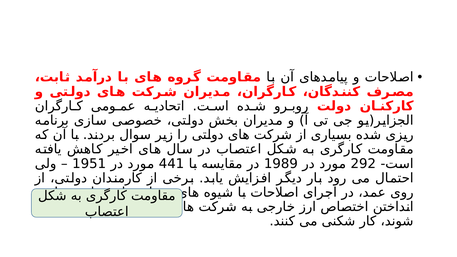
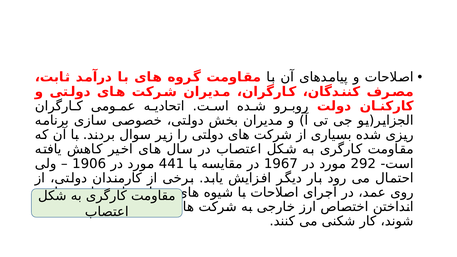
1951: 1951 -> 1906 (89, 164)
1989: 1989 -> 1967 (281, 164)
